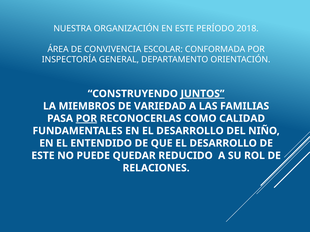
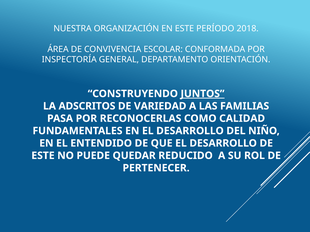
MIEMBROS: MIEMBROS -> ADSCRITOS (87, 106)
POR underline: present -> none (86, 119)
RELACIONES: RELACIONES -> PERTENECER (156, 168)
